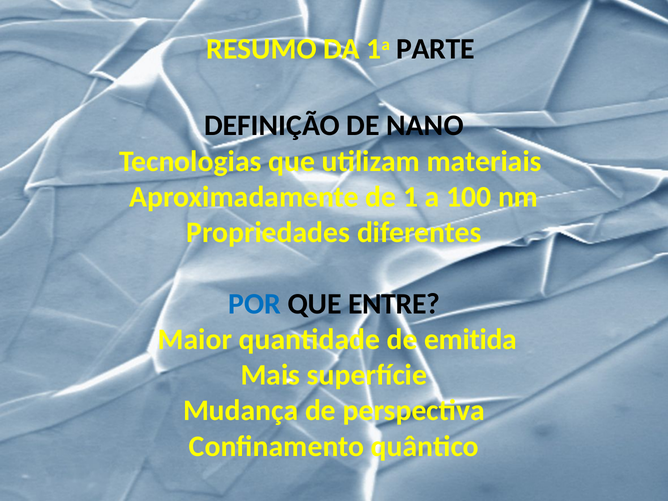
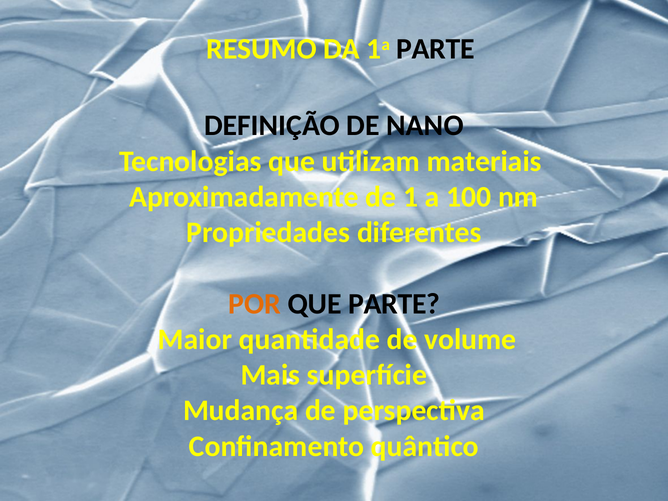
POR colour: blue -> orange (255, 304)
QUE ENTRE: ENTRE -> PARTE (394, 304)
emitida: emitida -> volume (470, 339)
